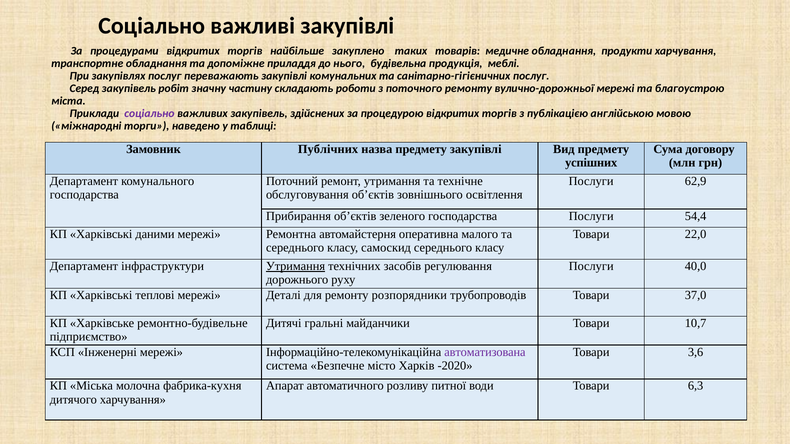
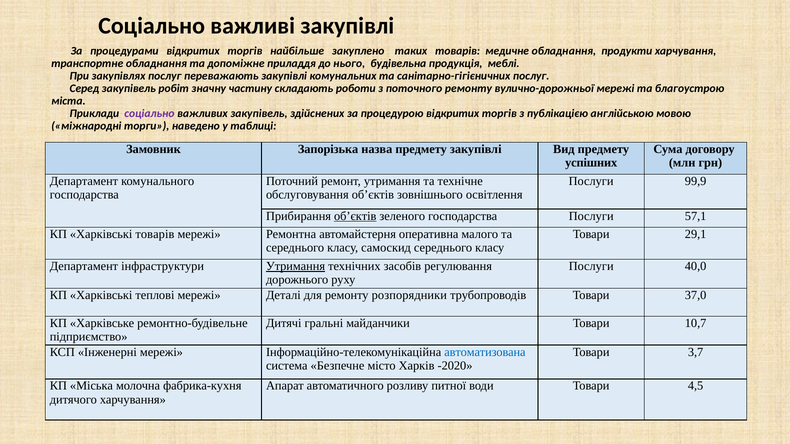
Публічних: Публічних -> Запорізька (328, 149)
62,9: 62,9 -> 99,9 (696, 181)
об’єктів underline: none -> present (355, 216)
54,4: 54,4 -> 57,1 (696, 216)
Харківські даними: даними -> товарів (155, 234)
22,0: 22,0 -> 29,1 (696, 234)
автоматизована colour: purple -> blue (485, 352)
3,6: 3,6 -> 3,7 (696, 352)
6,3: 6,3 -> 4,5 (696, 386)
